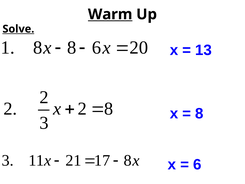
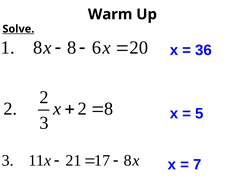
Warm underline: present -> none (110, 14)
13: 13 -> 36 (203, 50)
8: 8 -> 5 (199, 113)
6: 6 -> 7 (197, 164)
